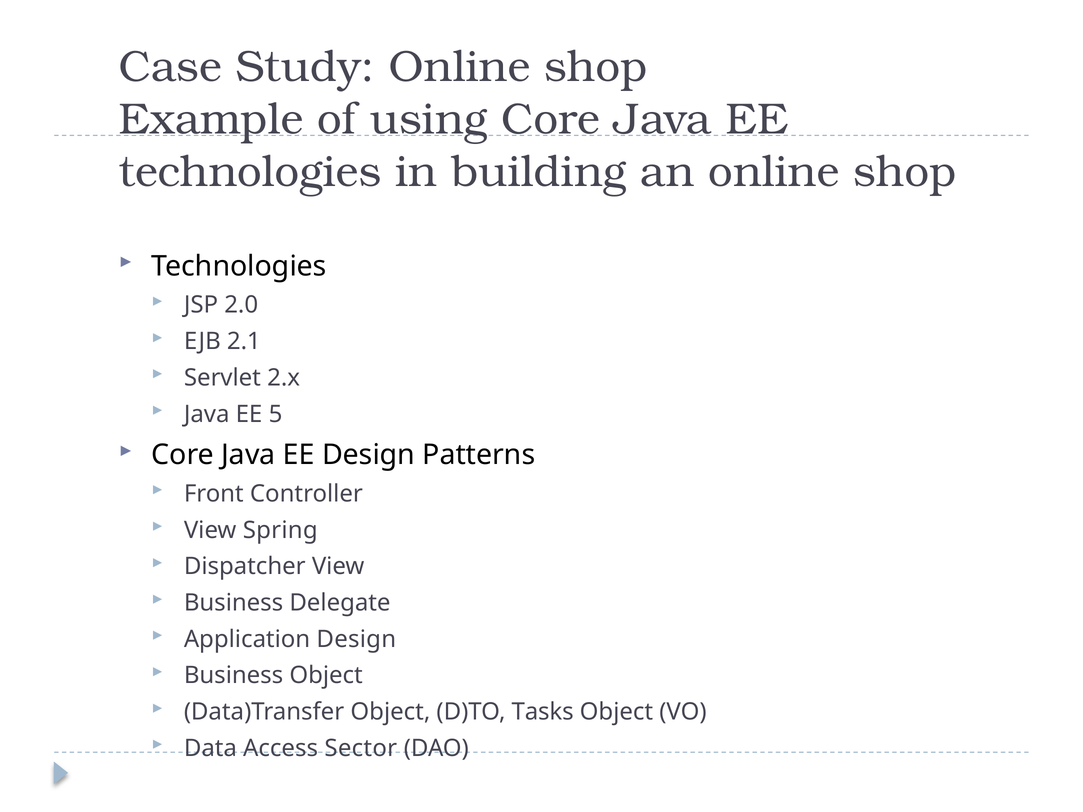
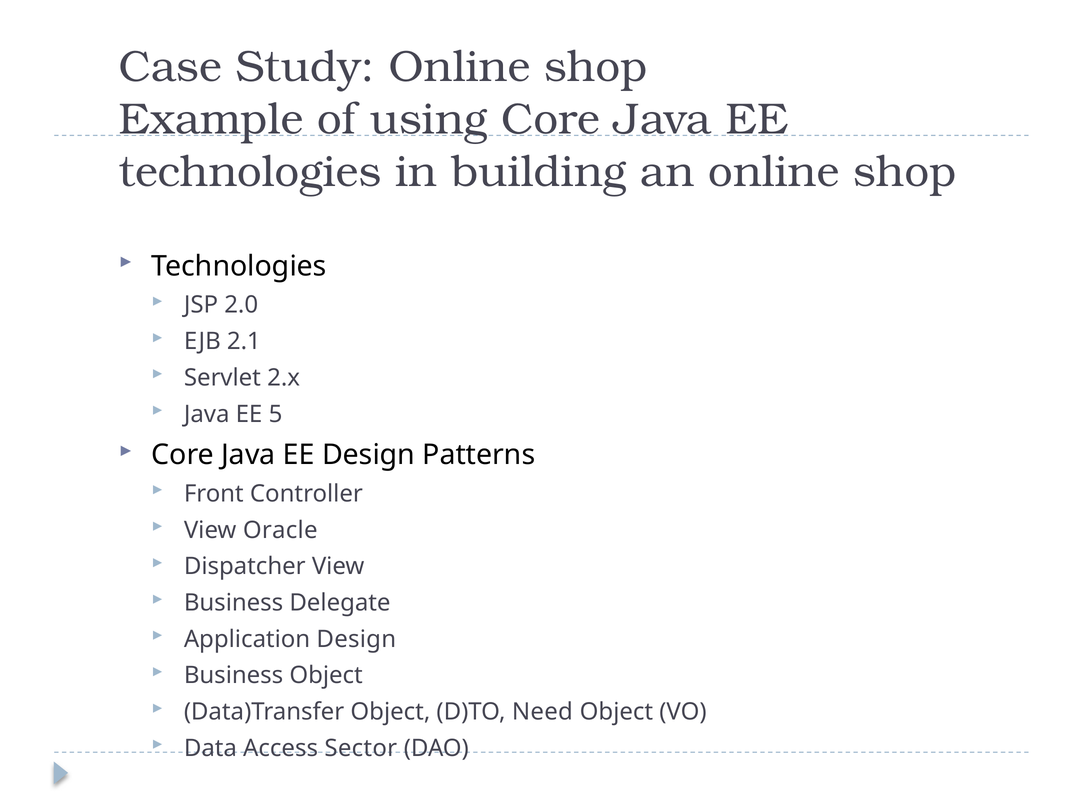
Spring: Spring -> Oracle (280, 530)
Tasks: Tasks -> Need (542, 712)
